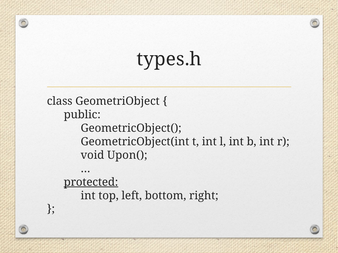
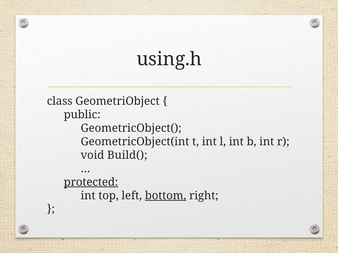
types.h: types.h -> using.h (169, 59)
Upon(: Upon( -> Build( (127, 155)
bottom underline: none -> present (166, 196)
